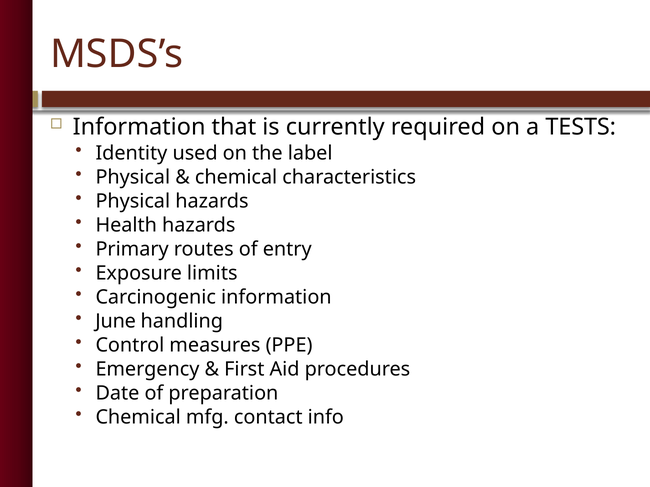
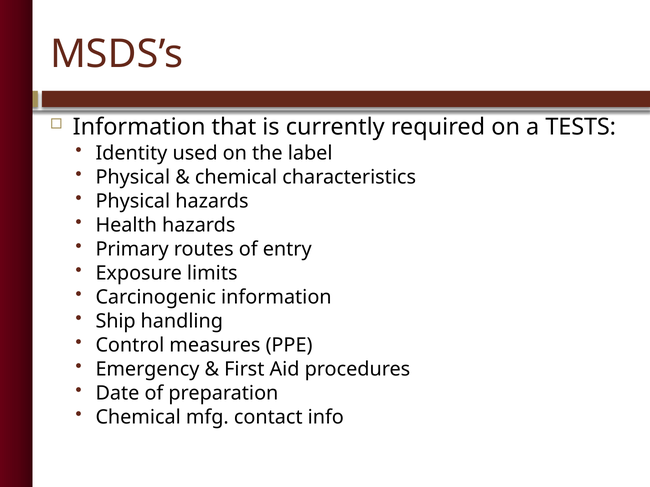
June: June -> Ship (116, 321)
